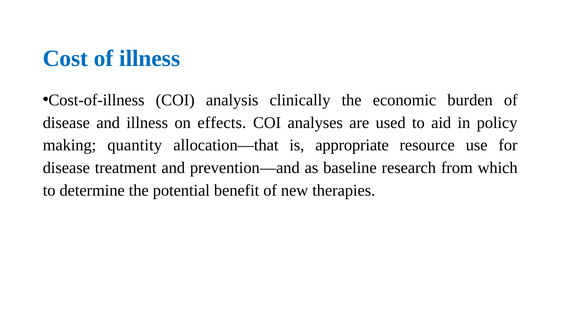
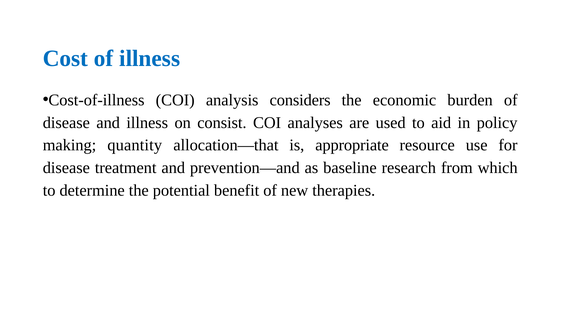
clinically: clinically -> considers (300, 100)
effects: effects -> consist (222, 122)
